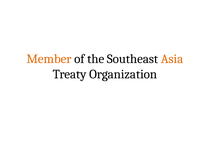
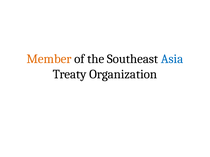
Asia colour: orange -> blue (172, 59)
